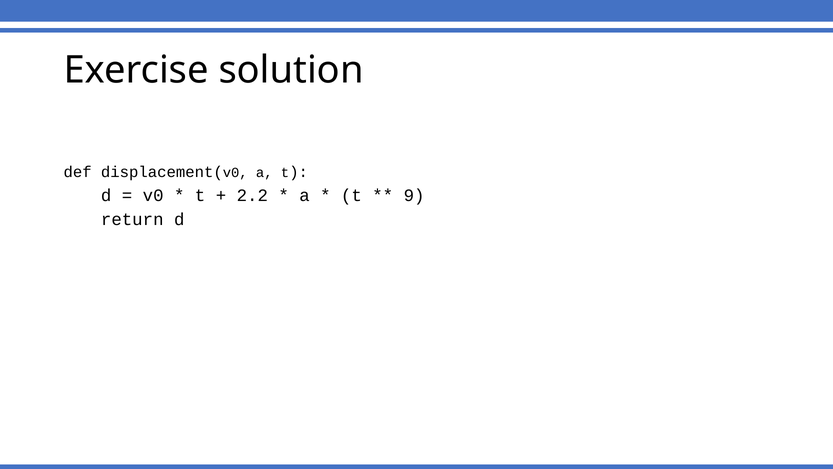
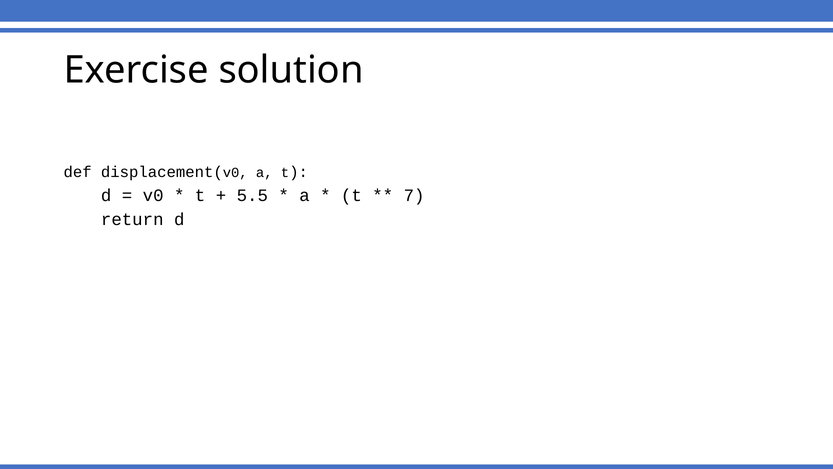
2.2: 2.2 -> 5.5 (252, 195)
9: 9 -> 7 (414, 195)
